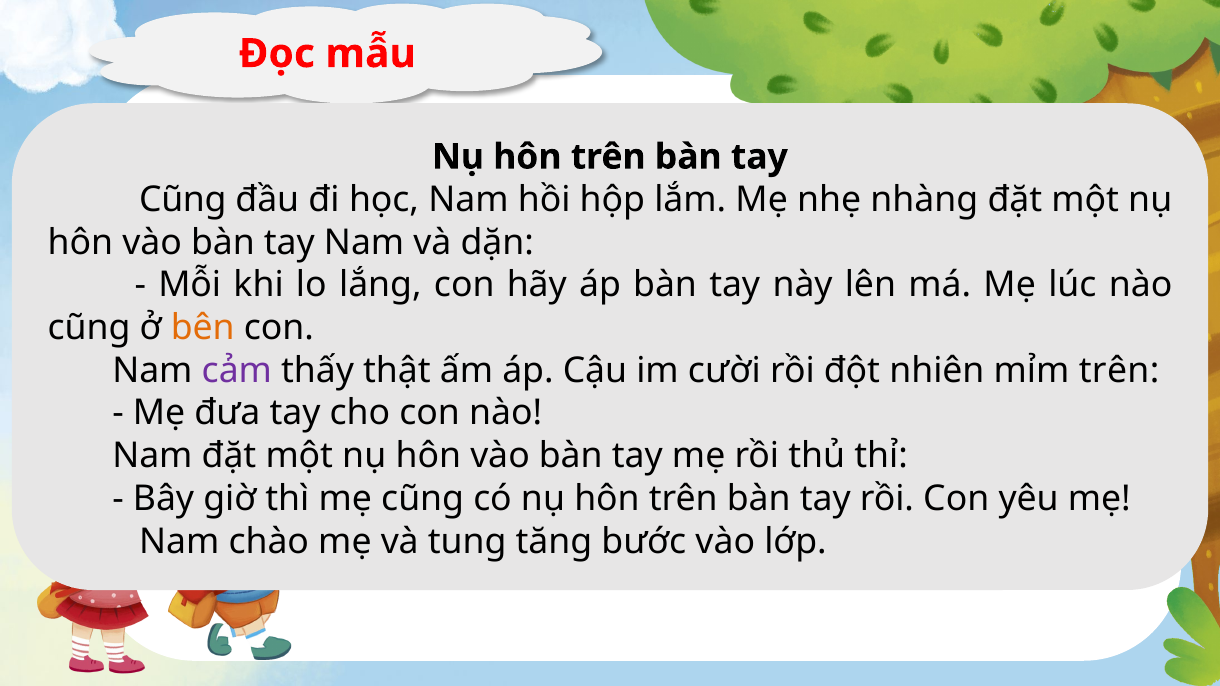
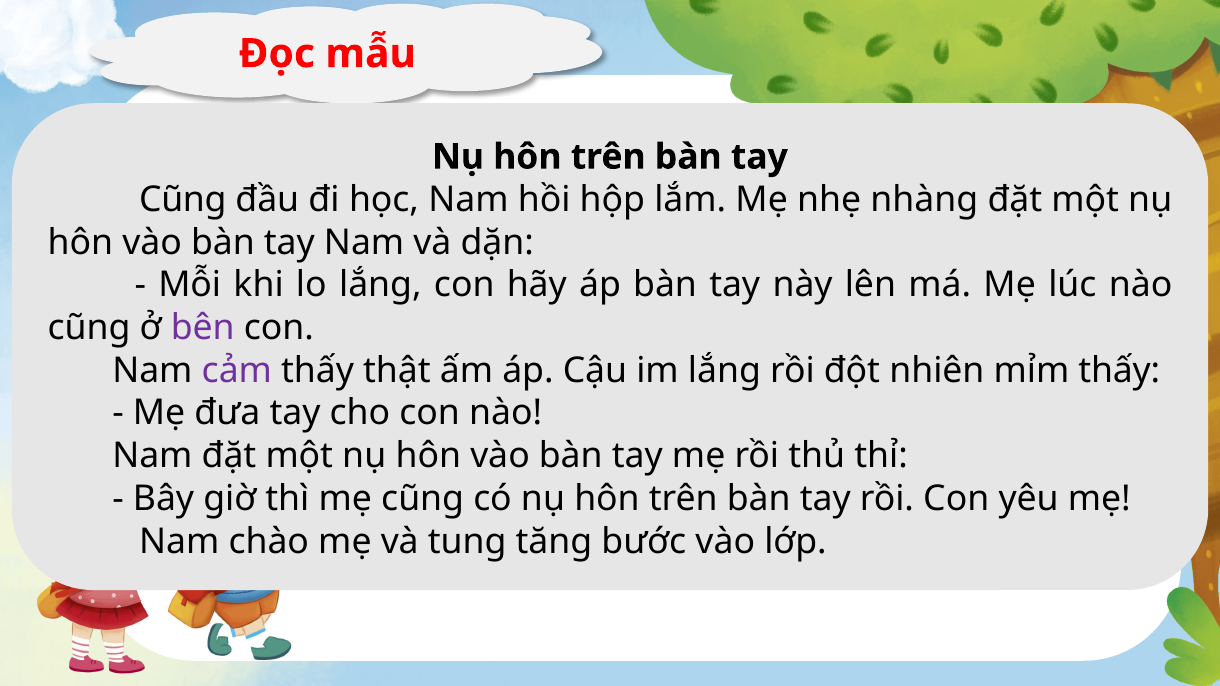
bên colour: orange -> purple (203, 328)
im cười: cười -> lắng (724, 371)
mỉm trên: trên -> thấy (1119, 371)
